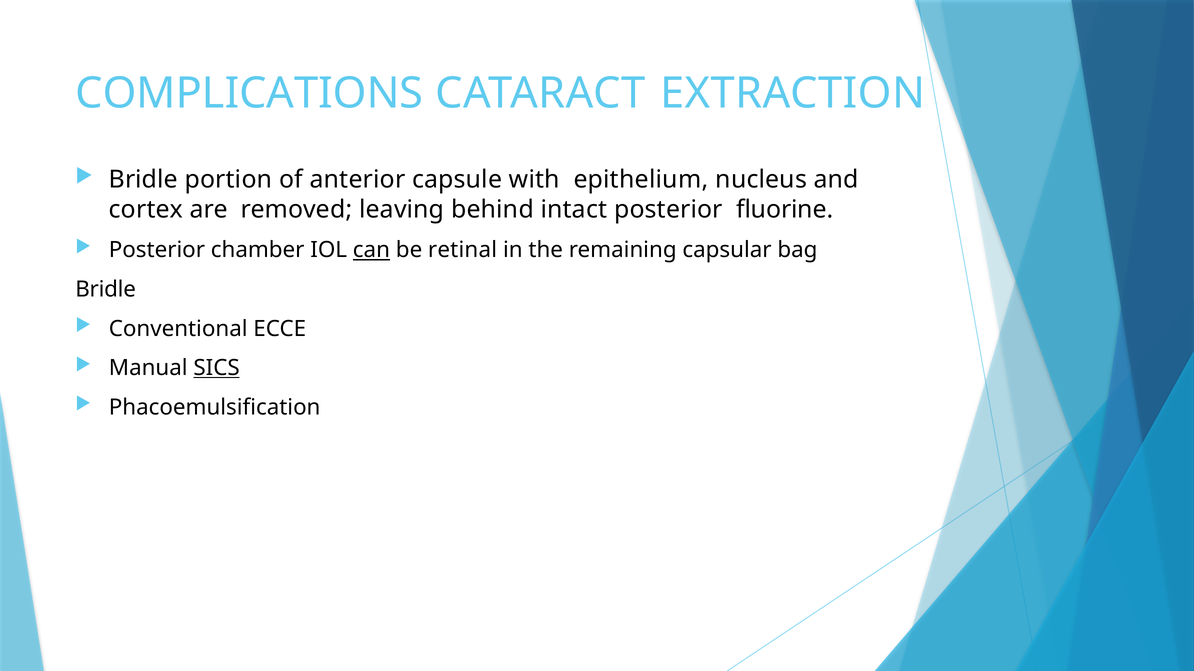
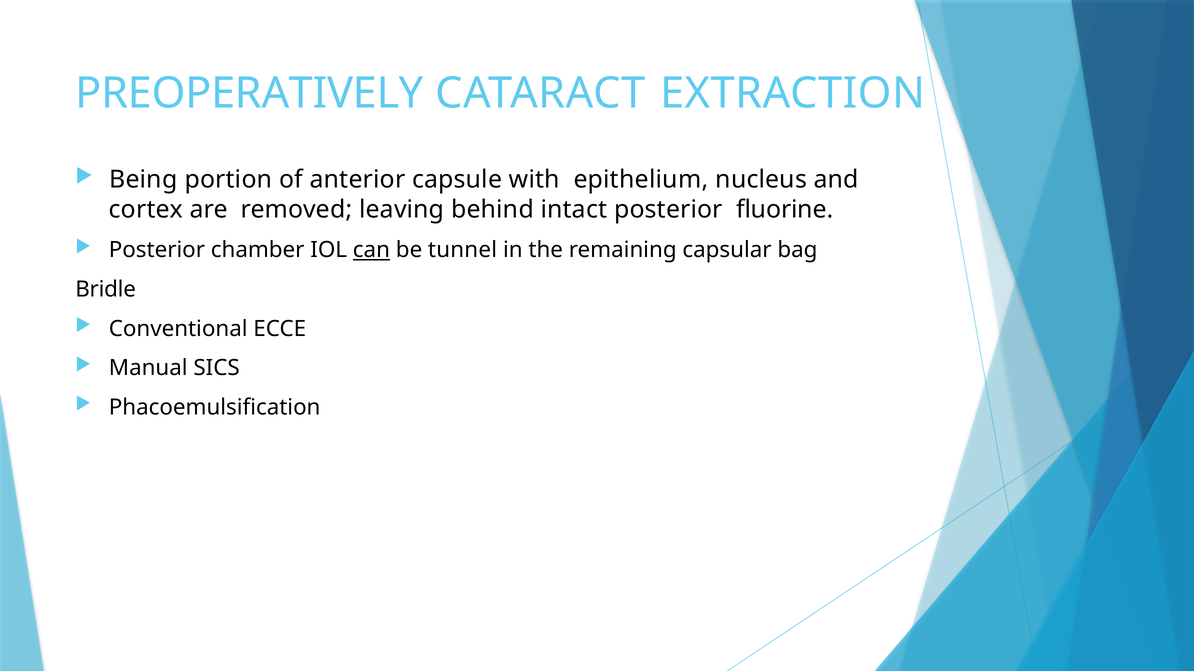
COMPLICATIONS: COMPLICATIONS -> PREOPERATIVELY (249, 93)
Bridle: Bridle -> Being (143, 180)
retinal: retinal -> tunnel (463, 250)
SICS underline: present -> none (217, 368)
